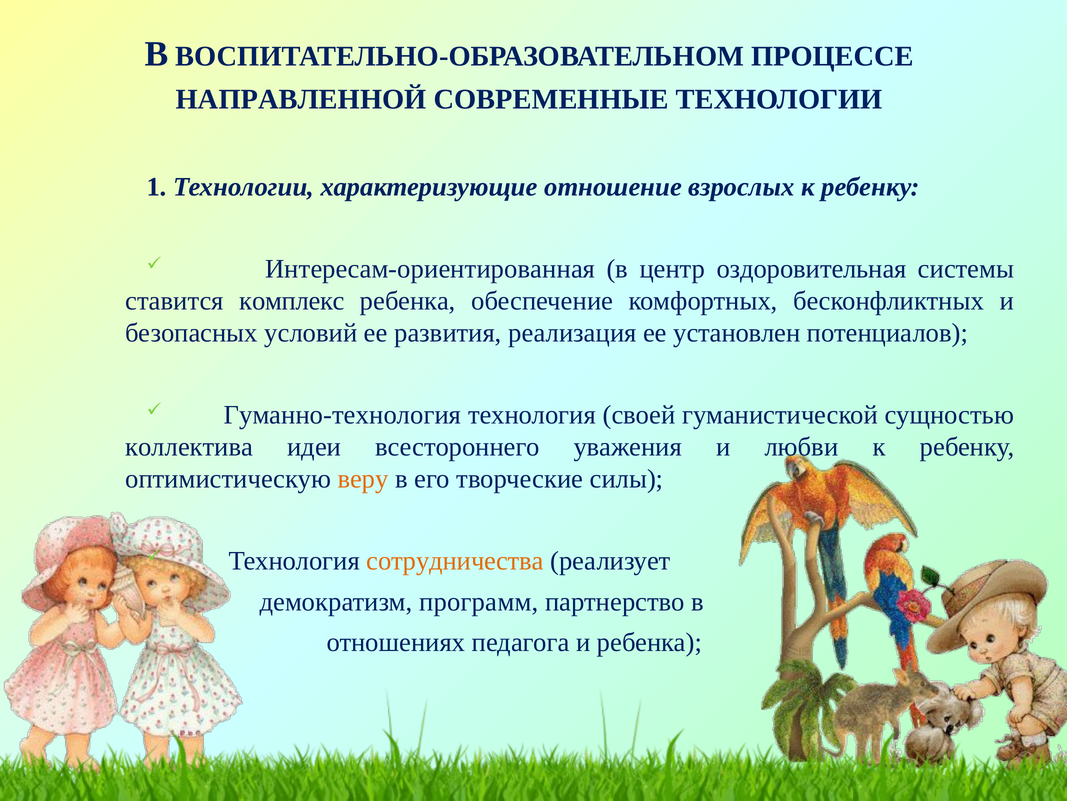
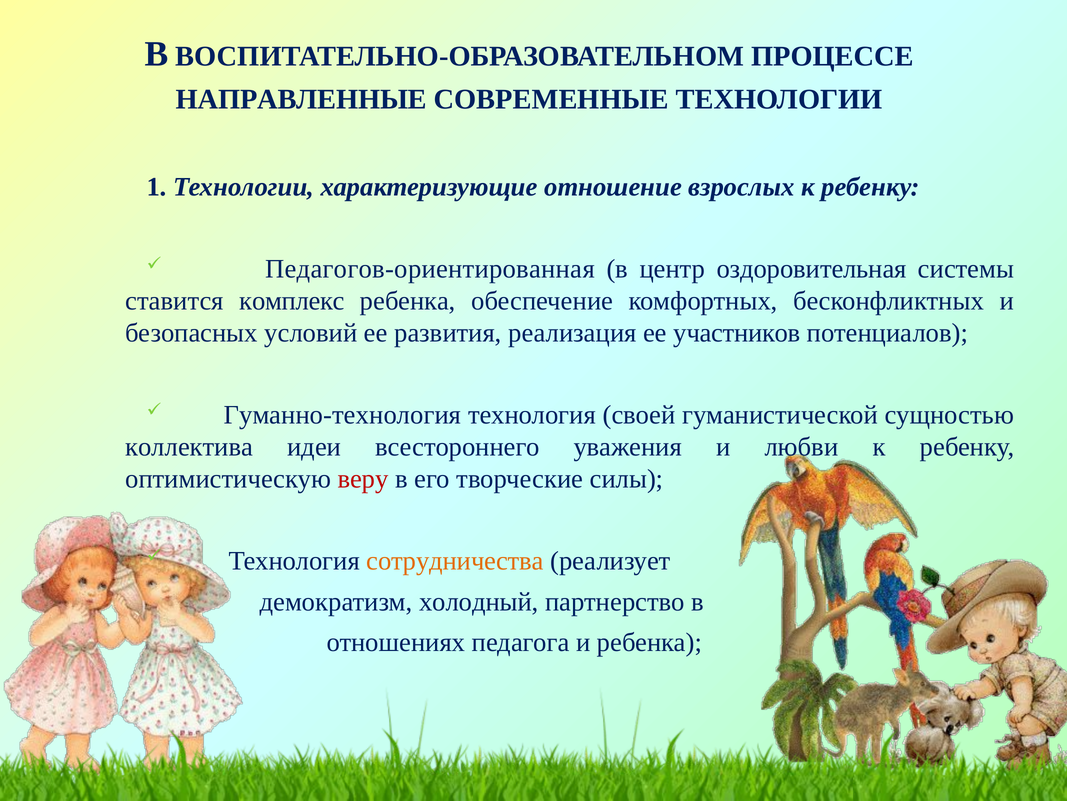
НАПРАВЛЕННОЙ: НАПРАВЛЕННОЙ -> НАПРАВЛЕННЫЕ (301, 99)
Интересам-ориентированная: Интересам-ориентированная -> Педагогов-ориентированная (430, 269)
установлен: установлен -> участников (737, 333)
веру colour: orange -> red (363, 478)
программ: программ -> холодный (479, 601)
